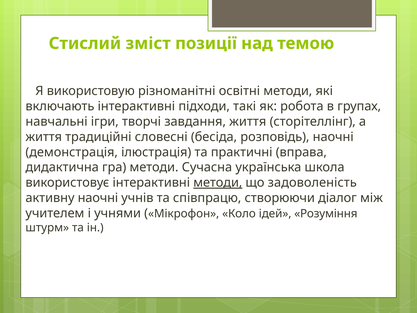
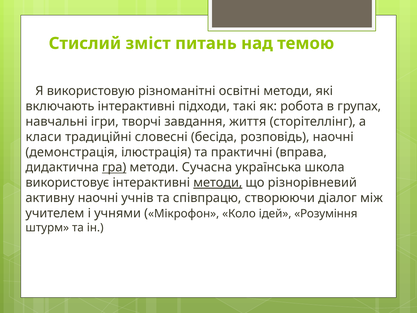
позиції: позиції -> питань (206, 43)
життя: життя -> класи (44, 137)
гра underline: none -> present (114, 167)
задоволеність: задоволеність -> різнорівневий (312, 183)
